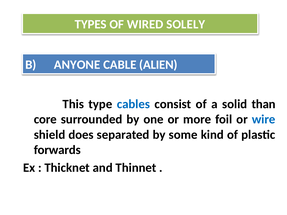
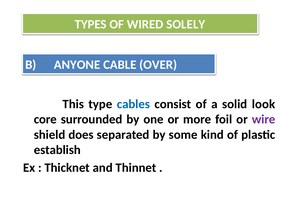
ALIEN: ALIEN -> OVER (158, 65)
than: than -> look (264, 104)
wire colour: blue -> purple (264, 119)
forwards: forwards -> establish (57, 150)
